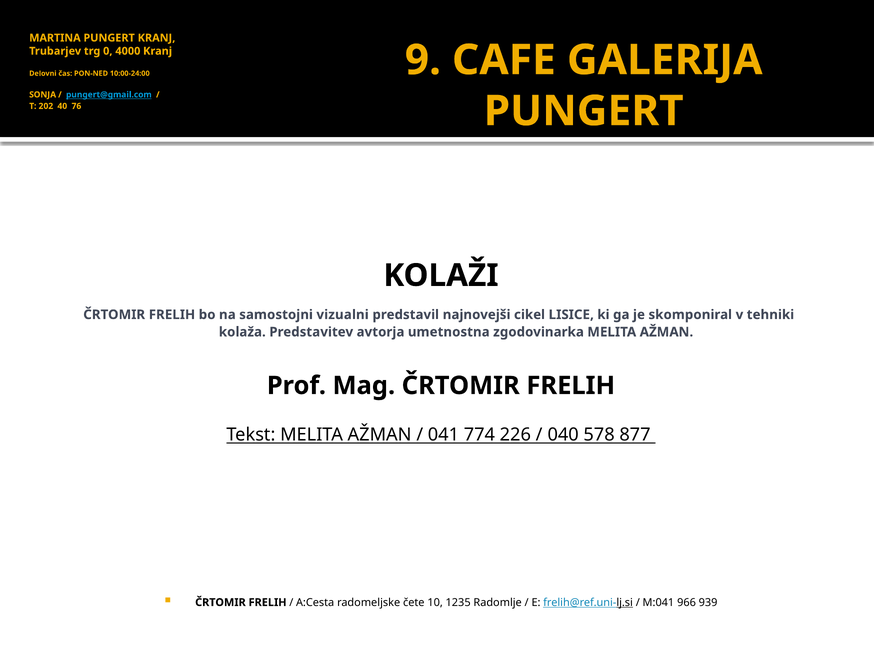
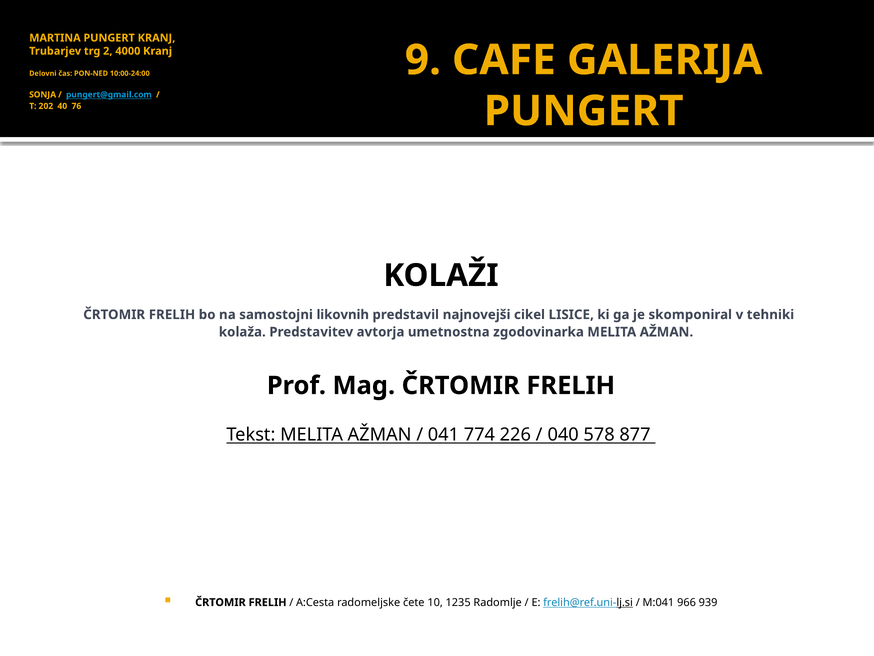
0: 0 -> 2 (108, 51)
vizualni: vizualni -> likovnih (343, 314)
